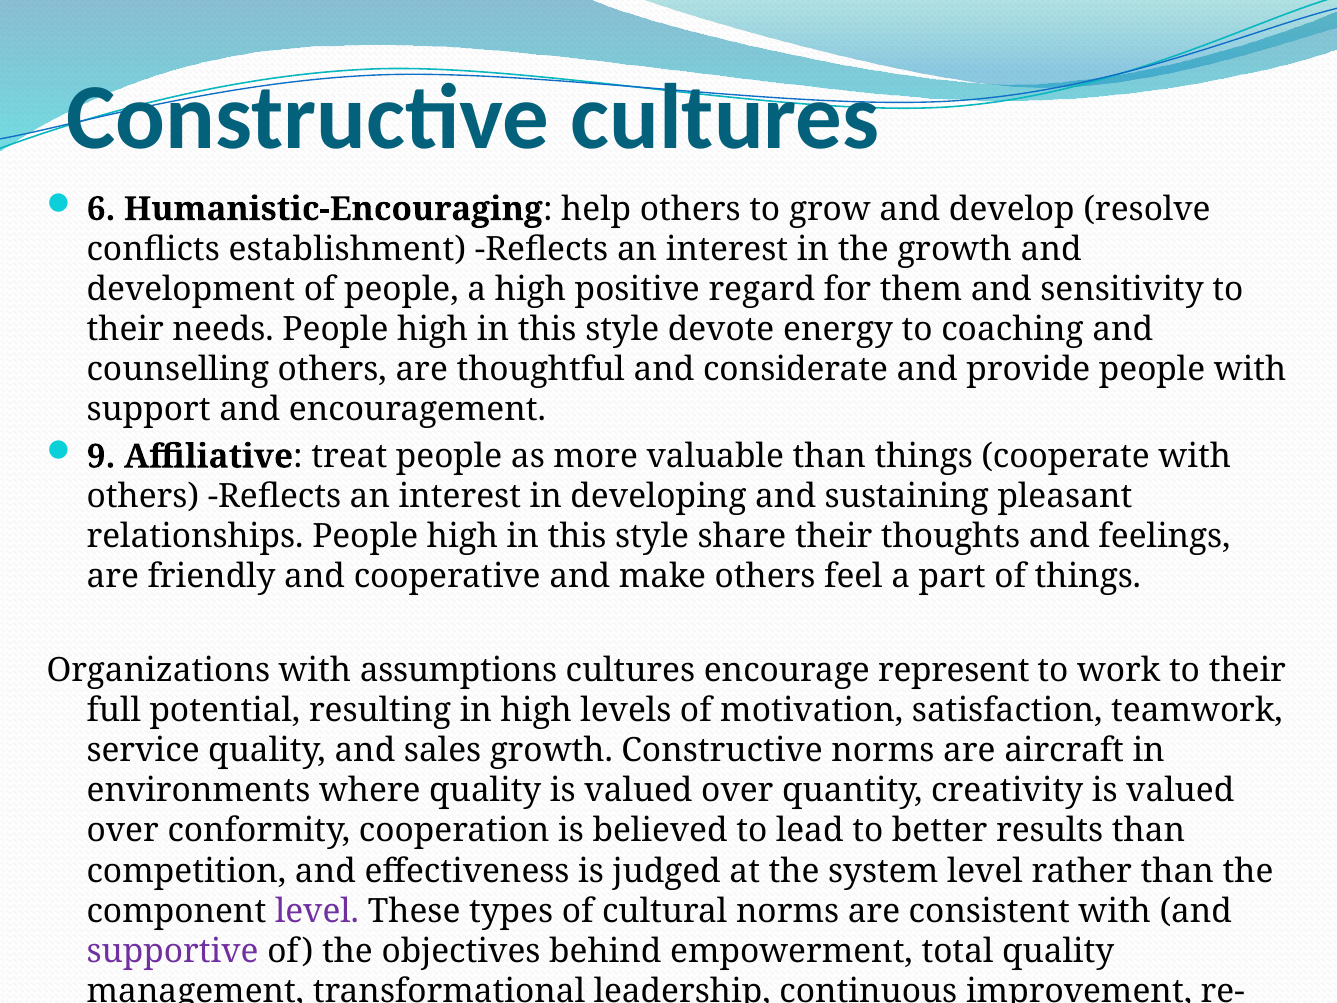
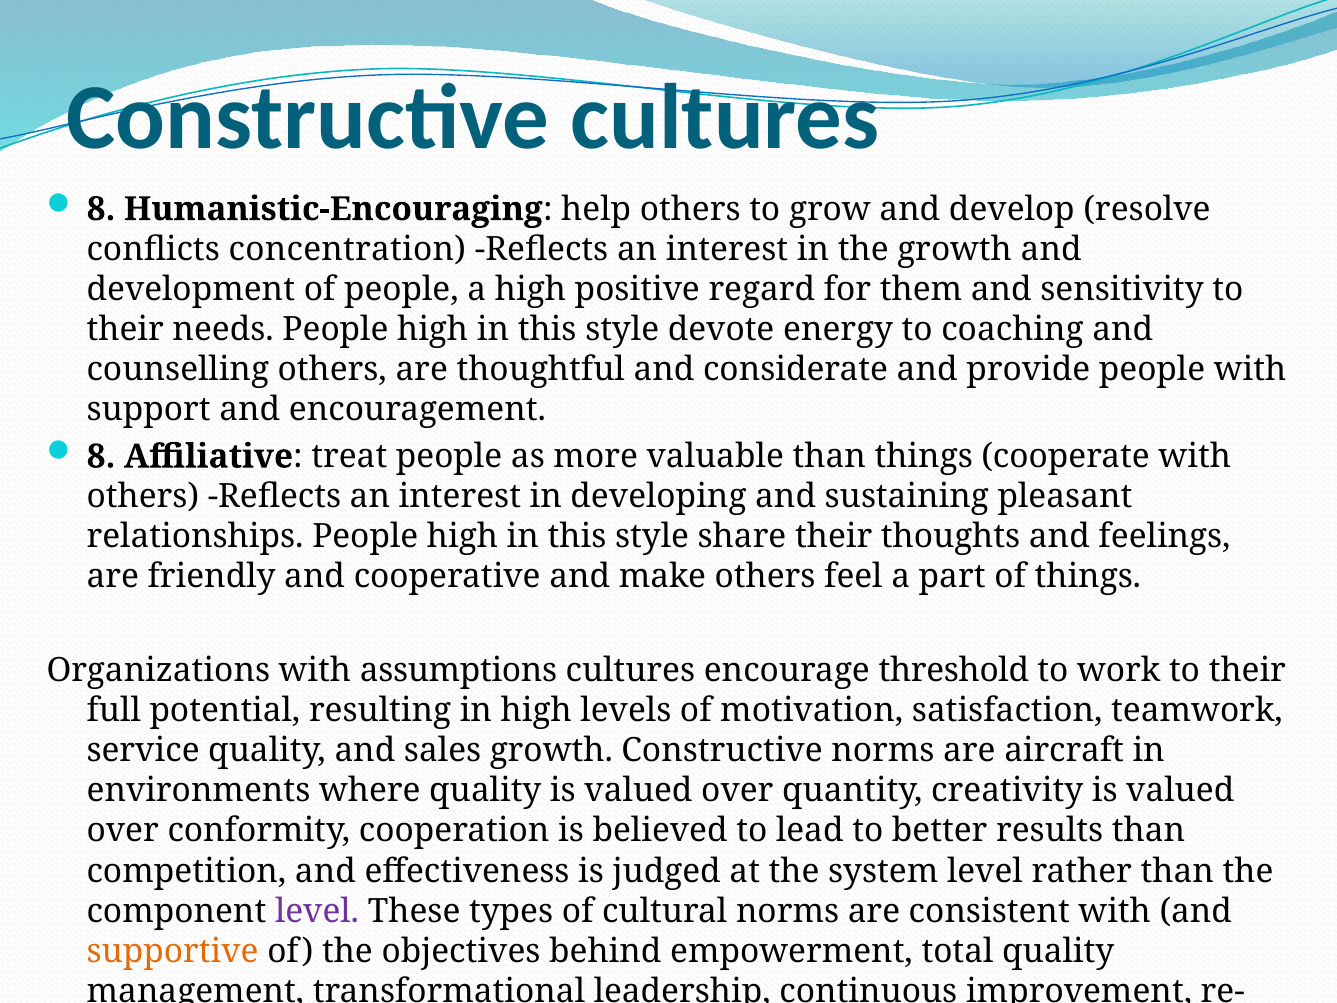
6: 6 -> 8 (101, 209)
establishment: establishment -> concentration (347, 249)
9: 9 -> 8 (101, 456)
represent: represent -> threshold (954, 670)
supportive colour: purple -> orange (173, 951)
